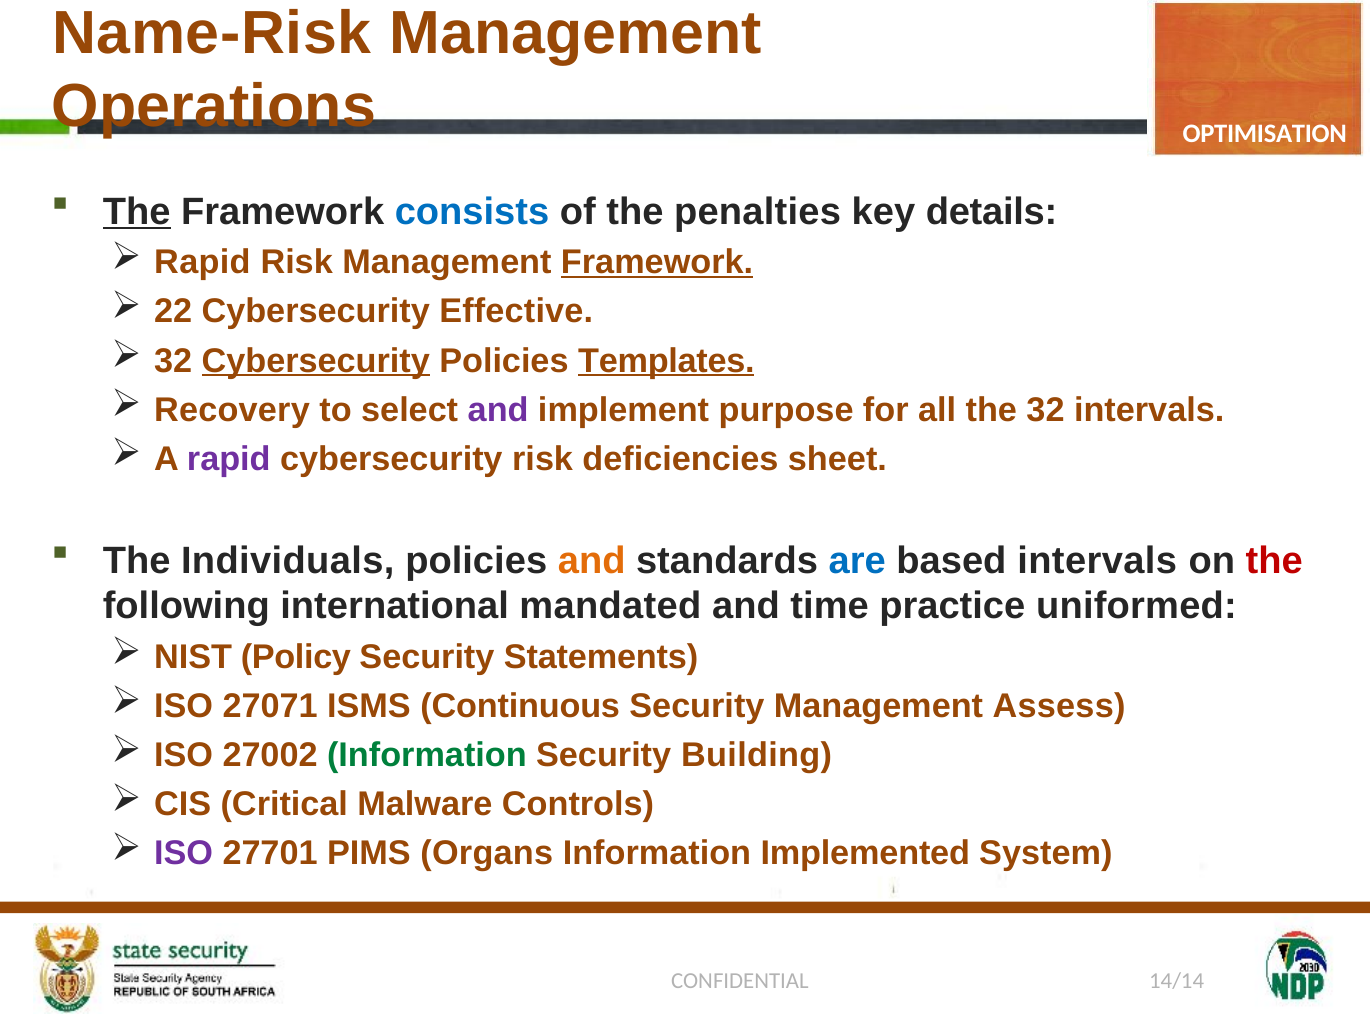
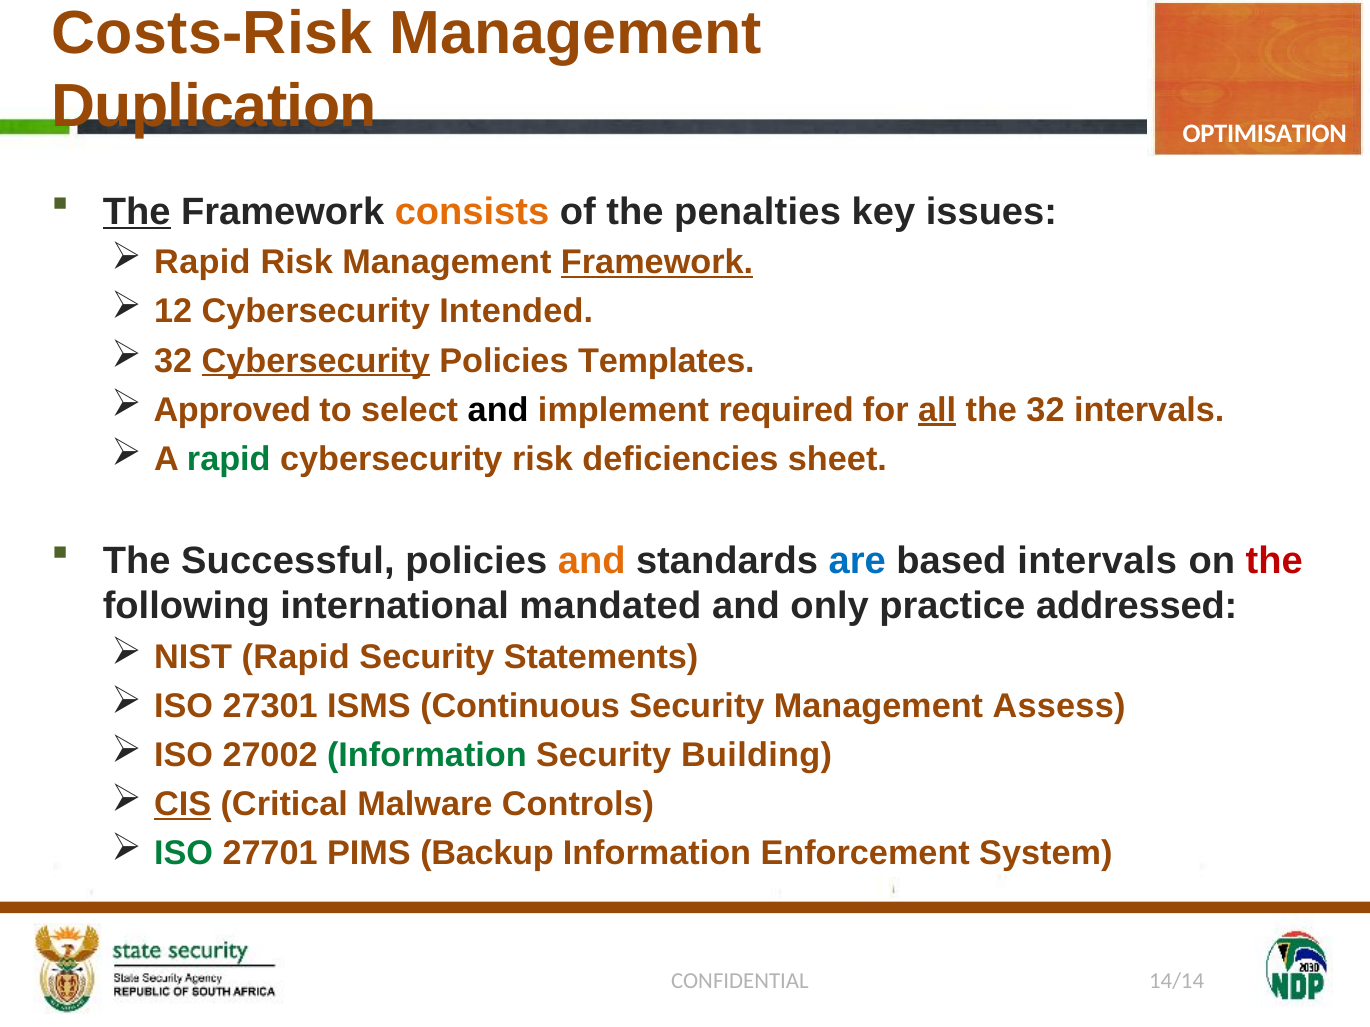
Name-Risk: Name-Risk -> Costs-Risk (212, 34)
Operations: Operations -> Duplication (214, 107)
consists colour: blue -> orange (472, 212)
details: details -> issues (991, 212)
22: 22 -> 12 (173, 312)
Effective: Effective -> Intended (516, 312)
Templates underline: present -> none (666, 361)
Recovery: Recovery -> Approved (232, 410)
and colour: purple -> black (498, 410)
purpose: purpose -> required (786, 410)
all underline: none -> present (937, 410)
rapid colour: purple -> green (229, 459)
Individuals: Individuals -> Successful (288, 561)
time: time -> only (830, 607)
uniformed: uniformed -> addressed (1137, 607)
NIST Policy: Policy -> Rapid (296, 658)
27071: 27071 -> 27301 (270, 707)
CIS underline: none -> present (183, 805)
ISO colour: purple -> green (184, 854)
Organs: Organs -> Backup (487, 854)
Implemented: Implemented -> Enforcement (865, 854)
